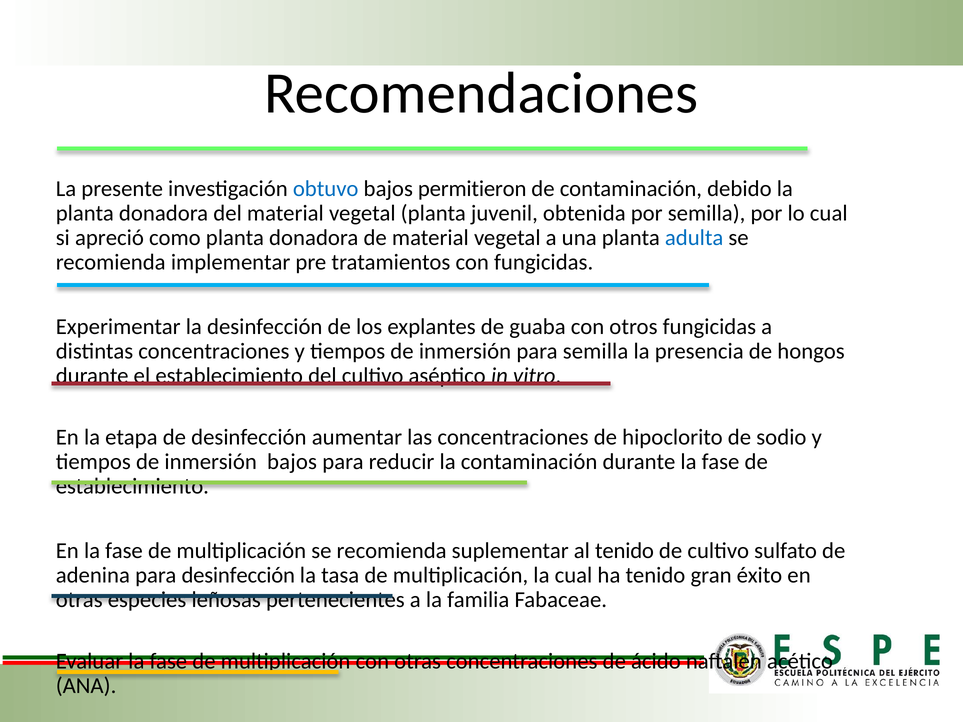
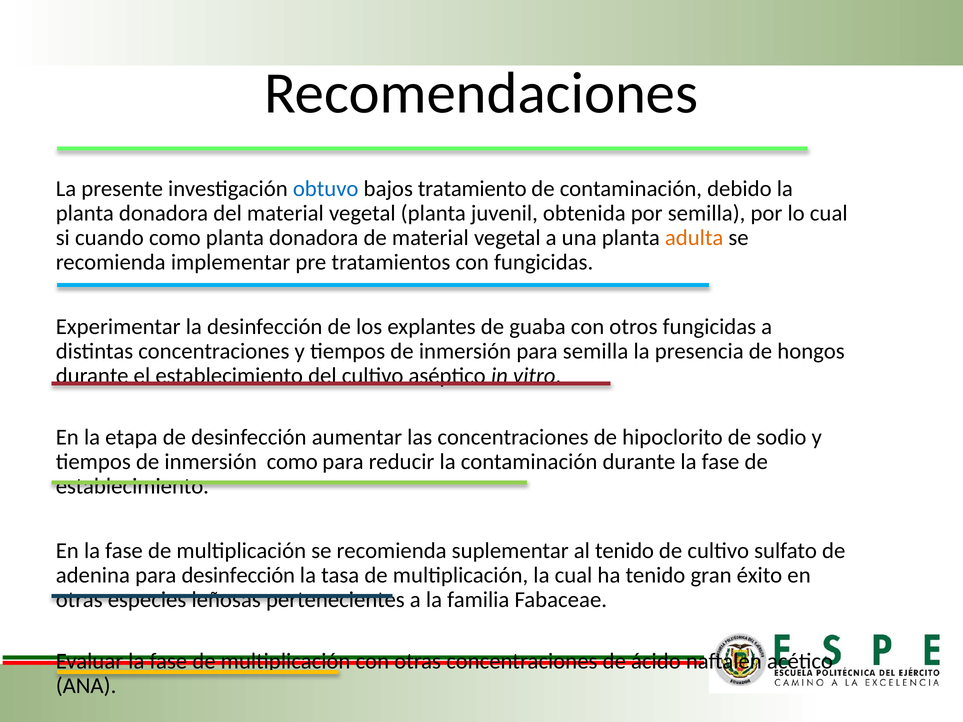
permitieron: permitieron -> tratamiento (472, 189)
apreció: apreció -> cuando (109, 238)
adulta colour: blue -> orange (694, 238)
inmersión bajos: bajos -> como (292, 462)
